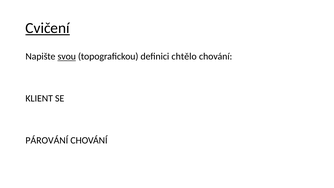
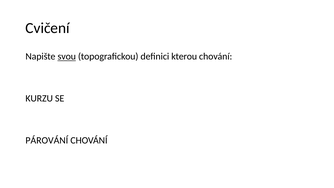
Cvičení underline: present -> none (48, 28)
chtělo: chtělo -> kterou (184, 56)
KLIENT: KLIENT -> KURZU (39, 98)
